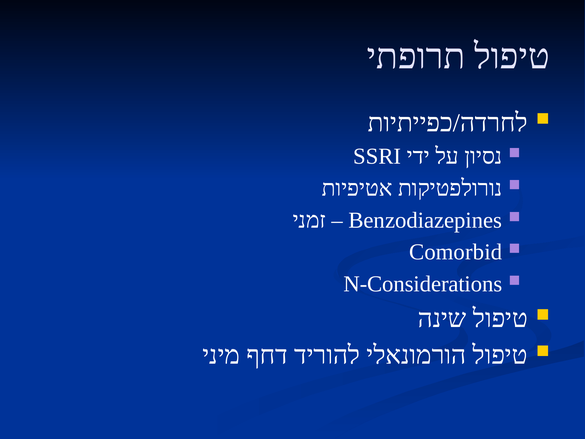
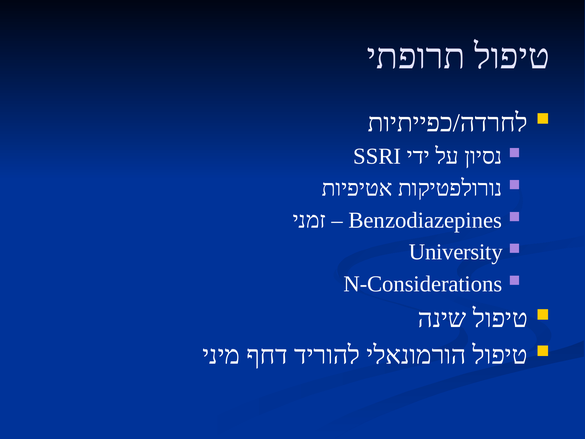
Comorbid: Comorbid -> University (456, 252)
